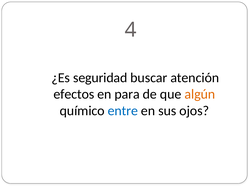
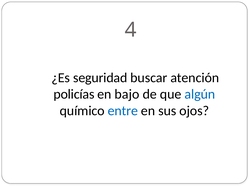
efectos: efectos -> policías (74, 95)
para: para -> bajo (127, 95)
algún colour: orange -> blue (200, 95)
